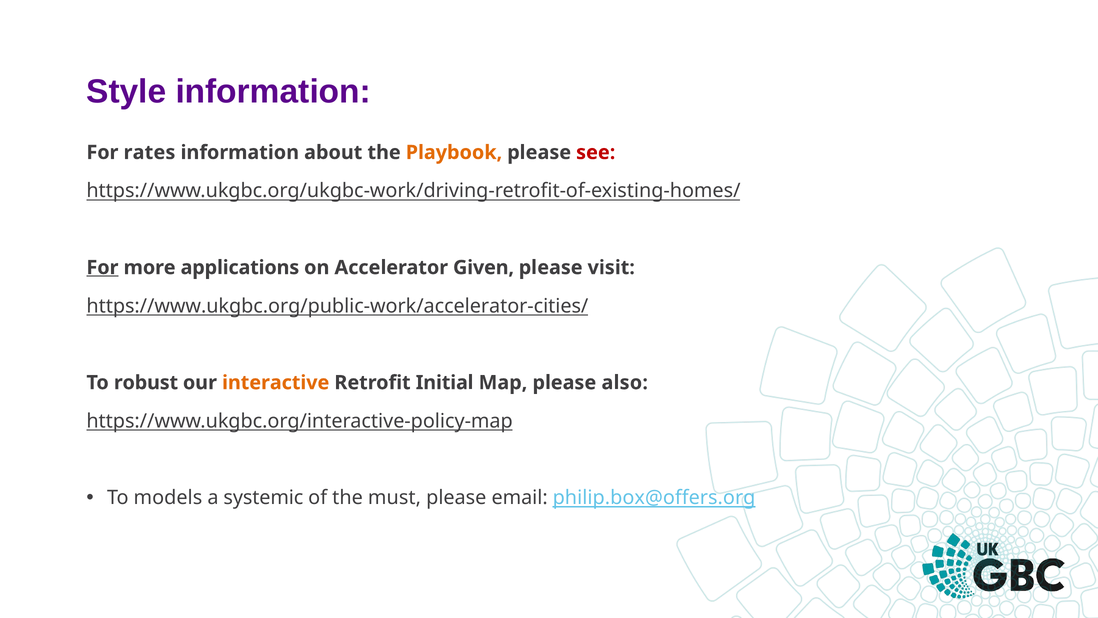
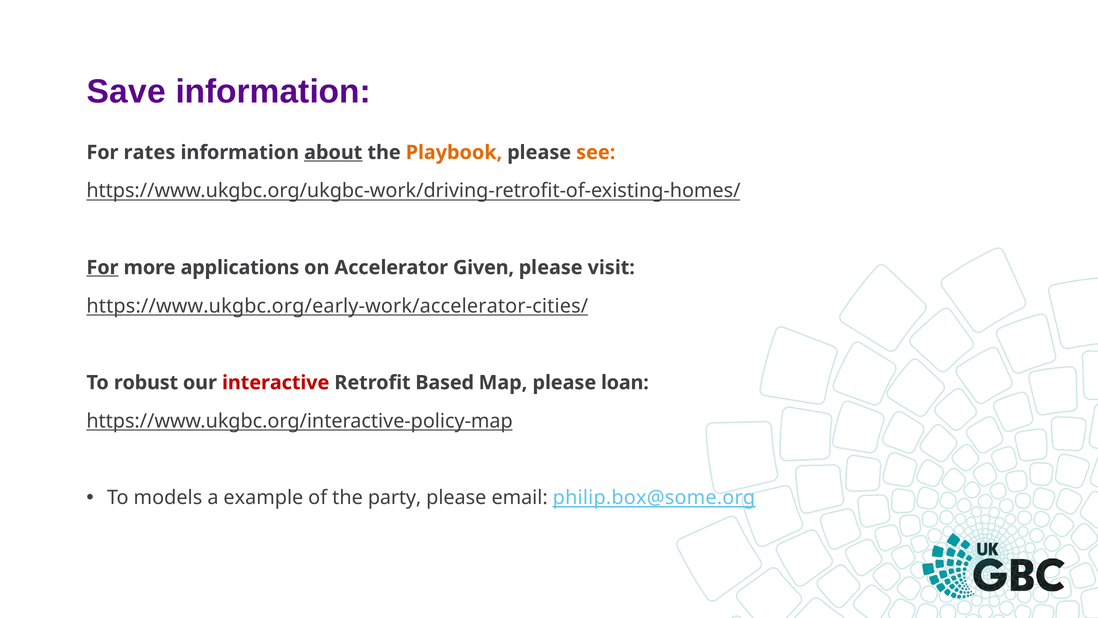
Style: Style -> Save (126, 92)
about underline: none -> present (333, 152)
see colour: red -> orange (596, 152)
https://www.ukgbc.org/public-work/accelerator-cities/: https://www.ukgbc.org/public-work/accelerator-cities/ -> https://www.ukgbc.org/early-work/accelerator-cities/ (337, 306)
interactive colour: orange -> red (276, 382)
Initial: Initial -> Based (445, 382)
also: also -> loan (625, 382)
systemic: systemic -> example (263, 497)
must: must -> party (395, 497)
philip.box@offers.org: philip.box@offers.org -> philip.box@some.org (654, 497)
